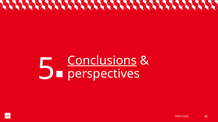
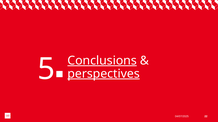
perspectives underline: none -> present (104, 74)
